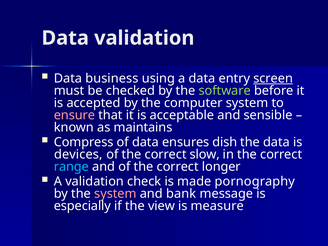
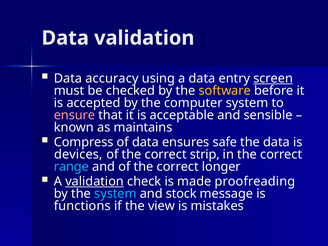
business: business -> accuracy (112, 78)
software colour: light green -> yellow (225, 91)
dish: dish -> safe (225, 142)
slow: slow -> strip (205, 154)
validation underline: none -> present (95, 181)
pornography: pornography -> proofreading (255, 181)
system colour: pink -> light blue (115, 194)
bank: bank -> stock (181, 194)
especially: especially -> functions (82, 206)
measure: measure -> mistakes (217, 206)
